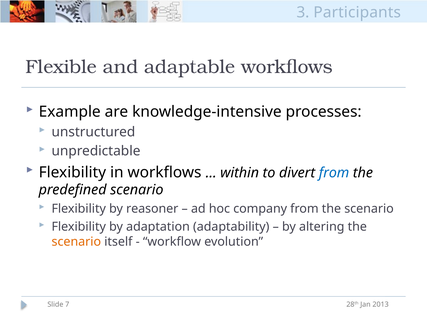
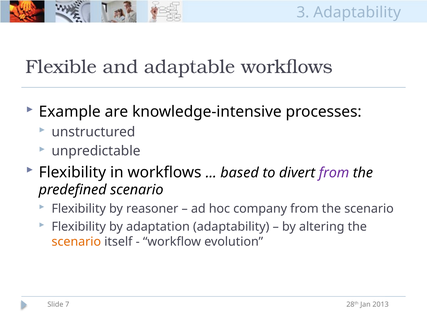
3 Participants: Participants -> Adaptability (357, 12)
within: within -> based (240, 173)
from colour: blue -> purple (334, 173)
